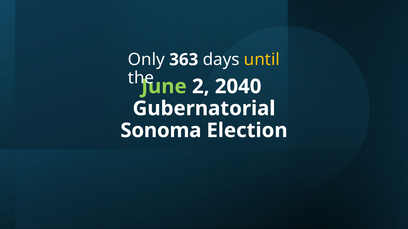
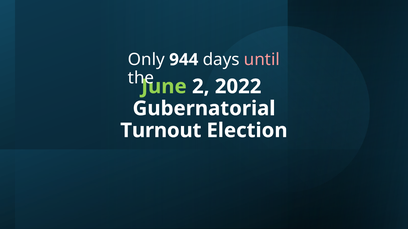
363: 363 -> 944 (184, 60)
until colour: yellow -> pink (262, 60)
2040: 2040 -> 2022 (238, 87)
Sonoma: Sonoma -> Turnout (161, 131)
